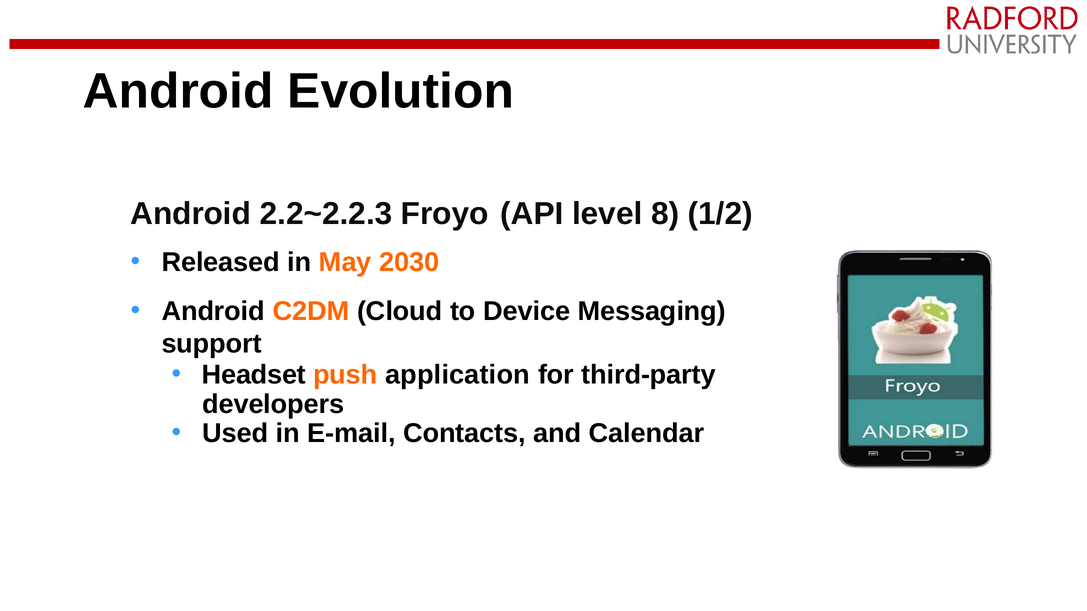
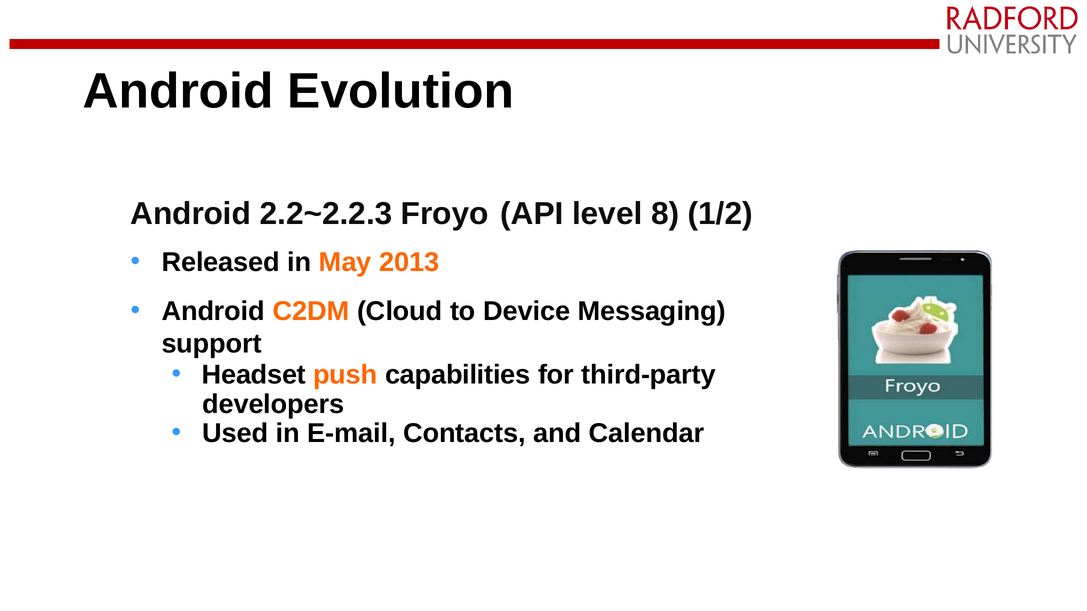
2030: 2030 -> 2013 (409, 263)
application: application -> capabilities (458, 375)
